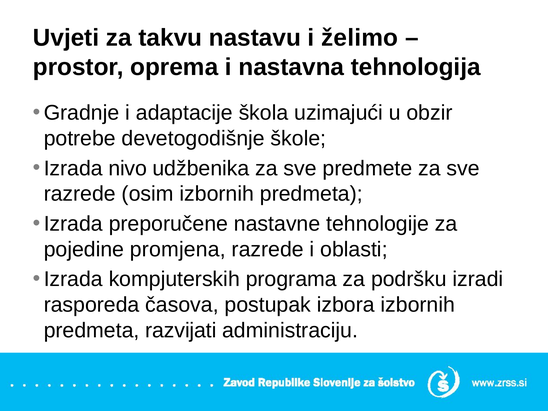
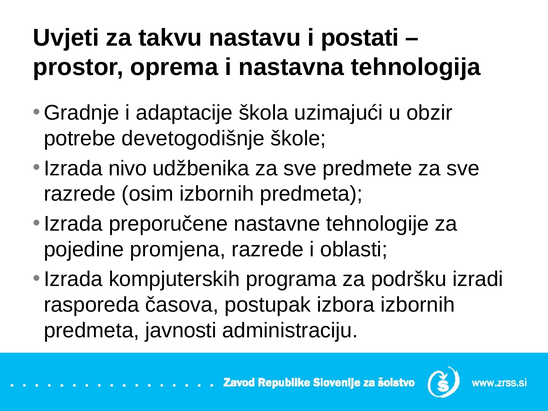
želimo: želimo -> postati (360, 38)
razvijati: razvijati -> javnosti (181, 330)
